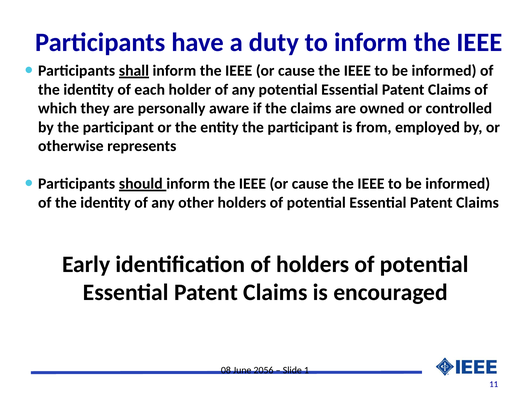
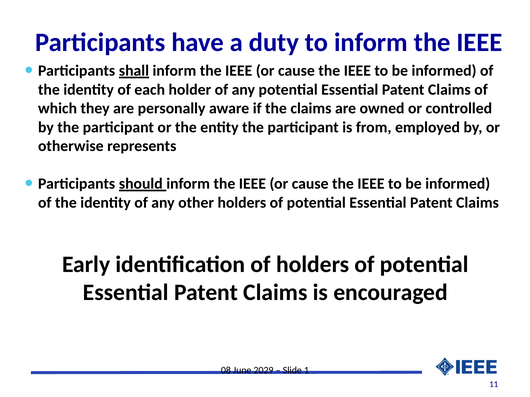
2056: 2056 -> 2029 (264, 371)
